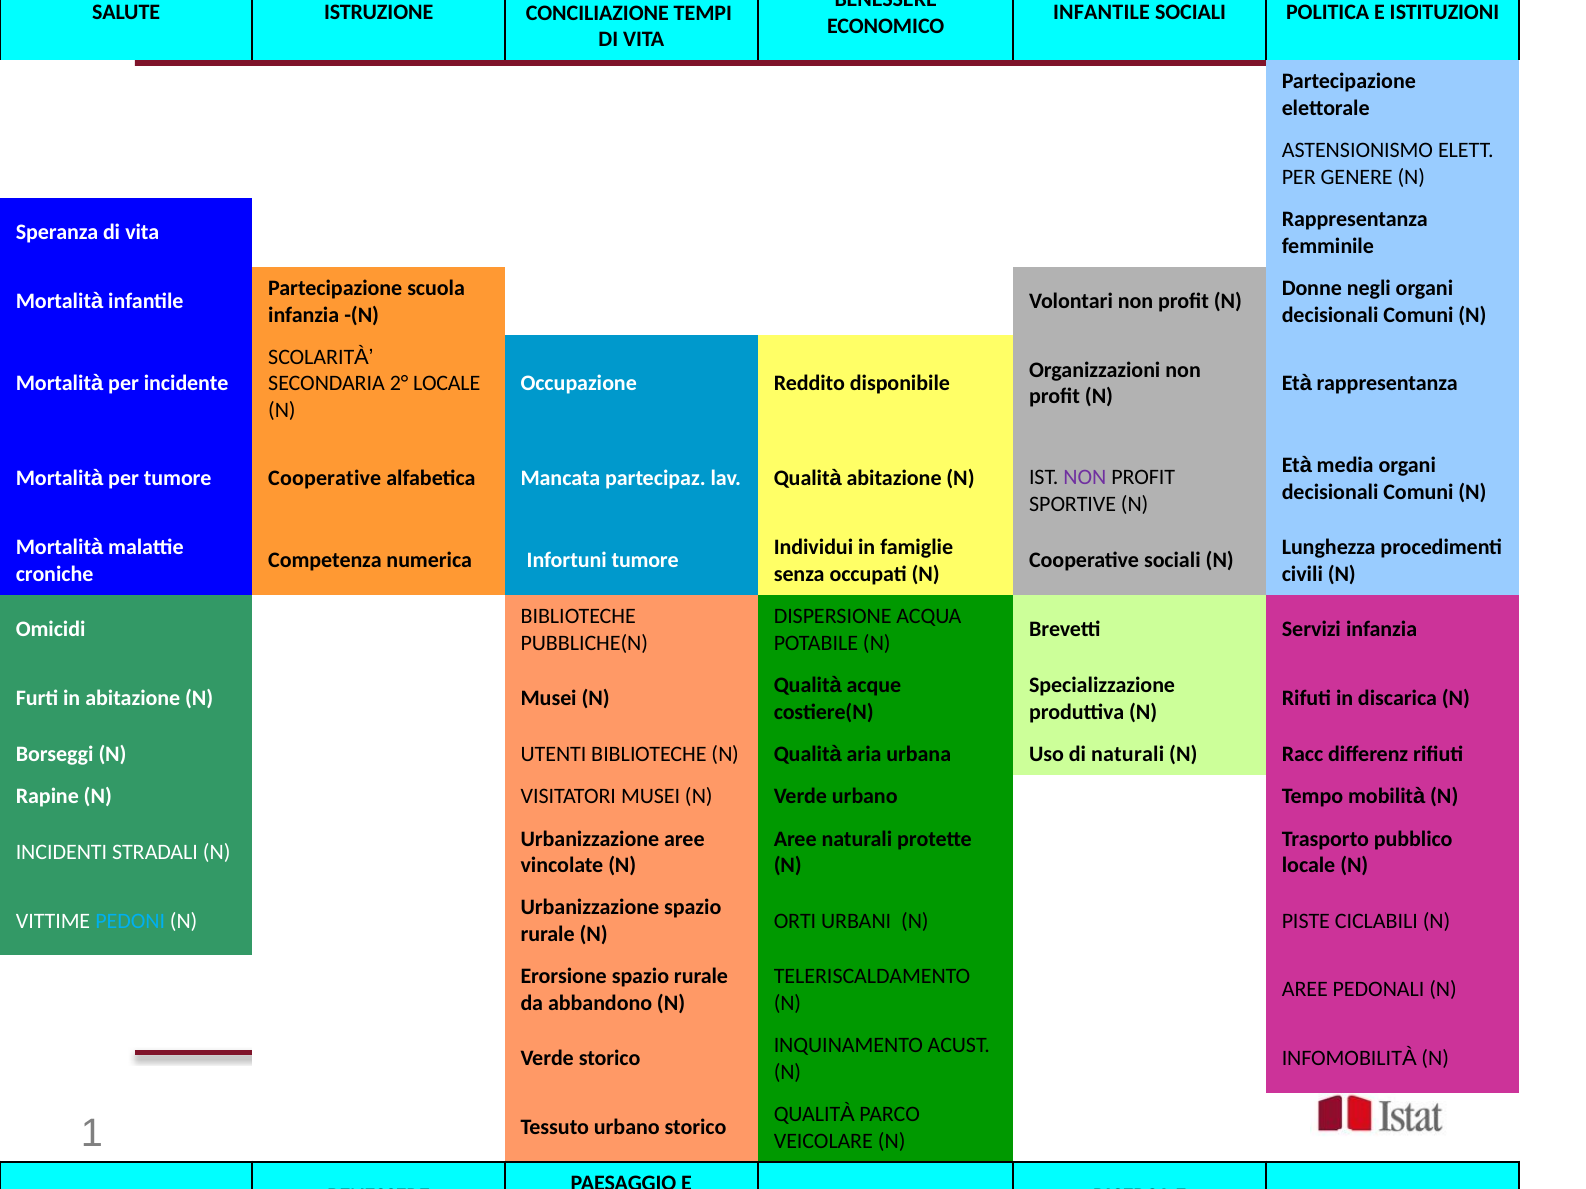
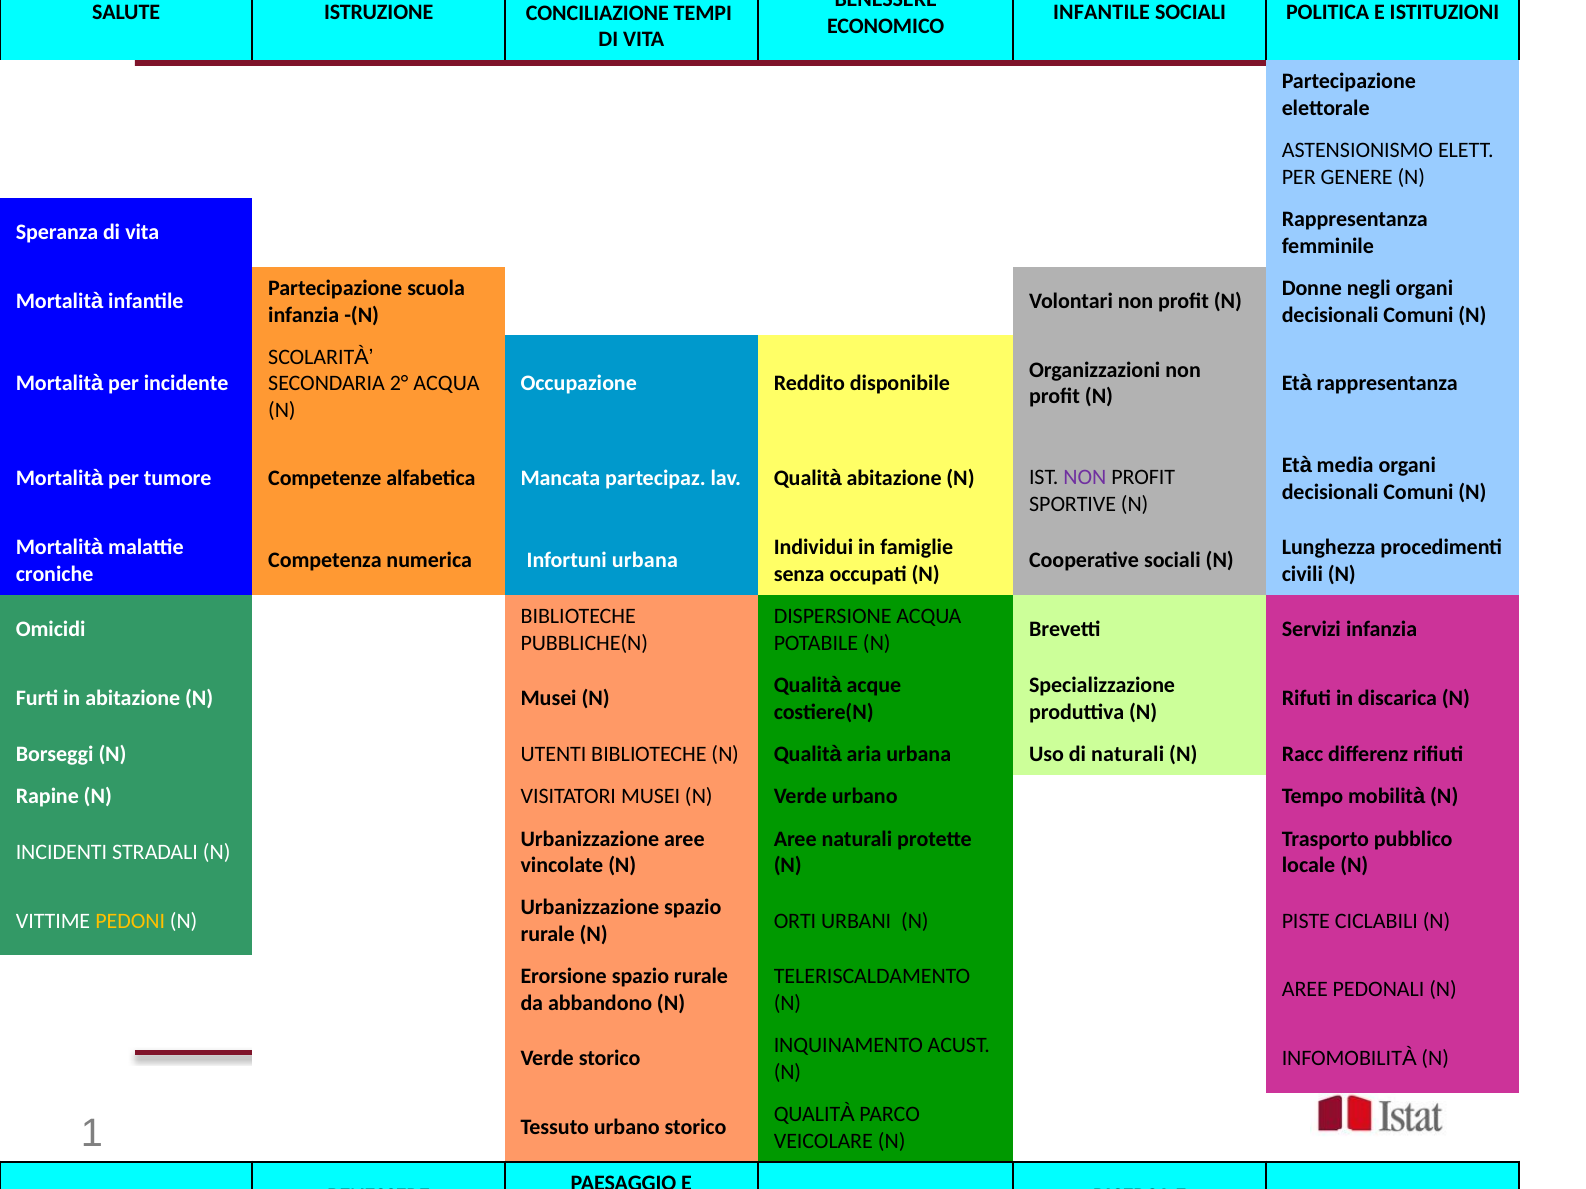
2° LOCALE: LOCALE -> ACQUA (447, 384)
tumore Cooperative: Cooperative -> Competenze (325, 479)
Infortuni tumore: tumore -> urbana (645, 561)
PEDONI colour: light blue -> yellow (130, 921)
